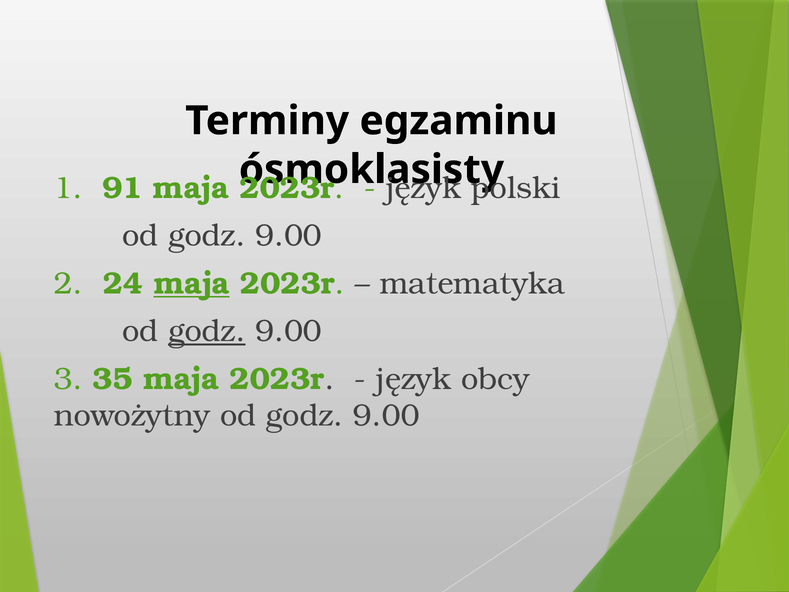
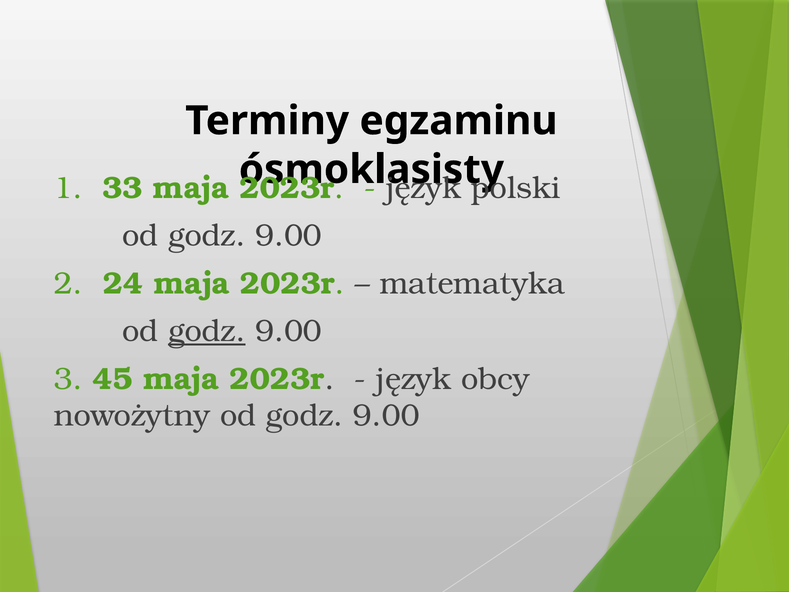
91: 91 -> 33 (122, 188)
maja underline: present -> none (192, 283)
35: 35 -> 45 (113, 379)
